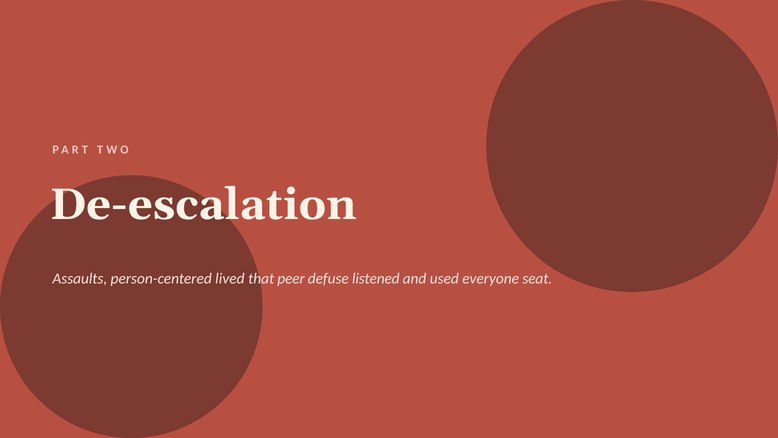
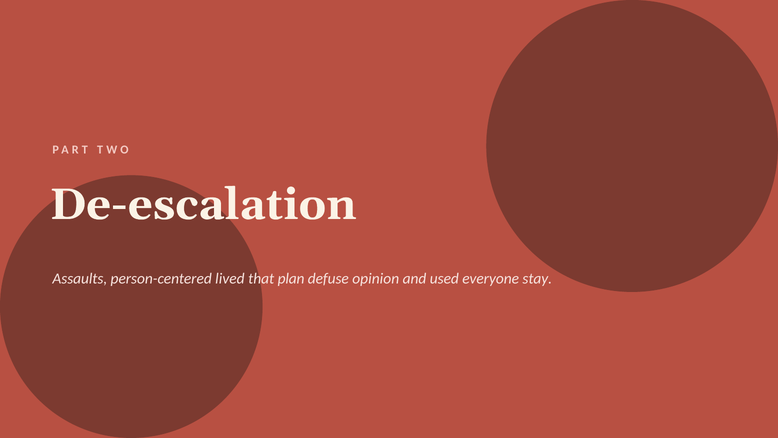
peer: peer -> plan (291, 278)
listened: listened -> opinion (376, 278)
seat: seat -> stay (537, 278)
